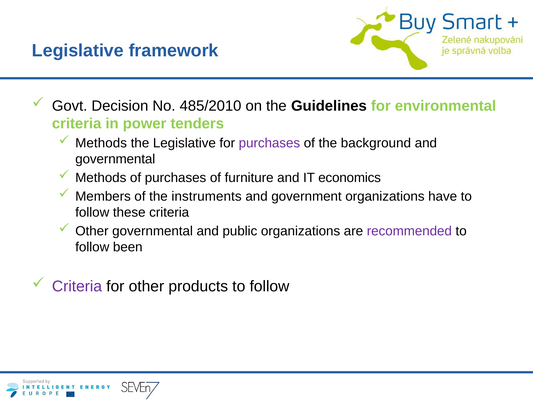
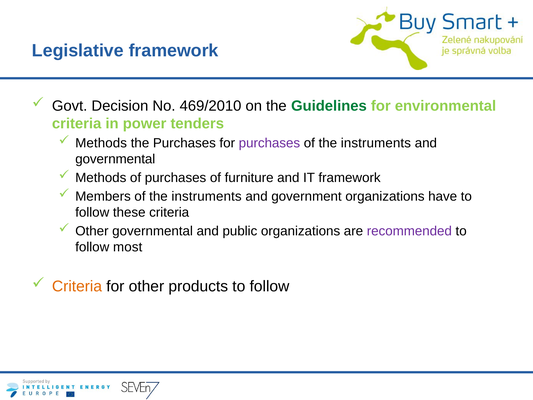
485/2010: 485/2010 -> 469/2010 (211, 106)
Guidelines colour: black -> green (329, 106)
the Legislative: Legislative -> Purchases (184, 143)
background: background -> instruments (376, 143)
IT economics: economics -> framework (350, 178)
been: been -> most (128, 247)
Criteria colour: purple -> orange (77, 286)
